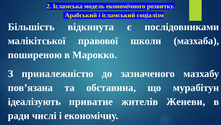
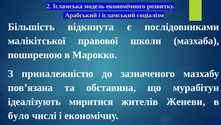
приватне: приватне -> миритися (91, 101)
ради: ради -> було (19, 115)
